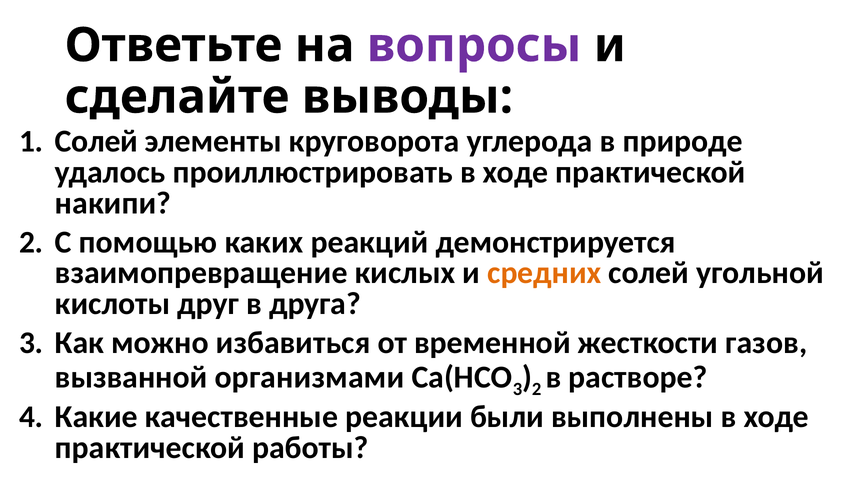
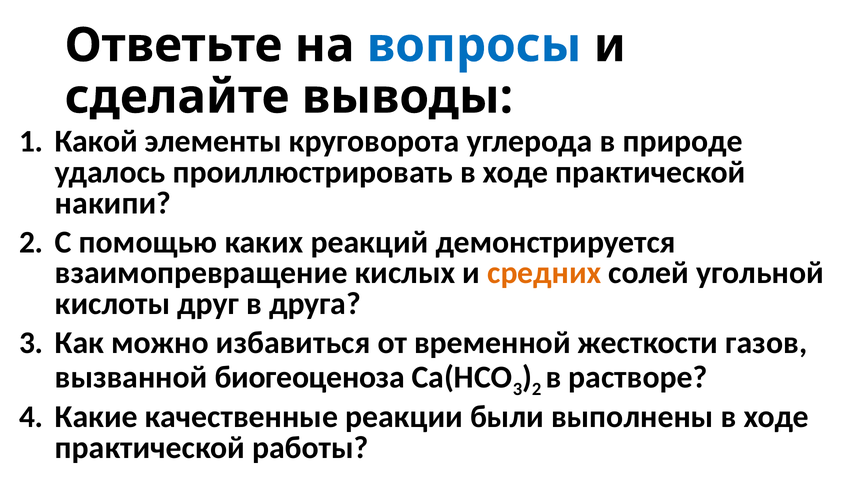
вопросы colour: purple -> blue (474, 45)
Солей: Солей -> Какой (96, 141)
организмами: организмами -> биогеоценоза (310, 377)
